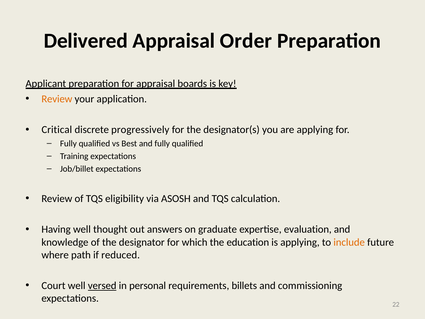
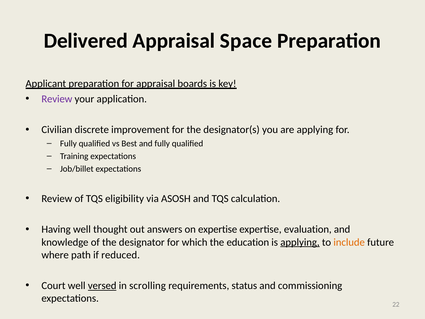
Order: Order -> Space (246, 41)
Review colour: orange -> purple (57, 99)
Critical: Critical -> Civilian (57, 130)
progressively: progressively -> improvement (140, 130)
on graduate: graduate -> expertise (218, 229)
applying underline: none -> present (300, 242)
personal: personal -> scrolling (148, 285)
billets: billets -> status (244, 285)
